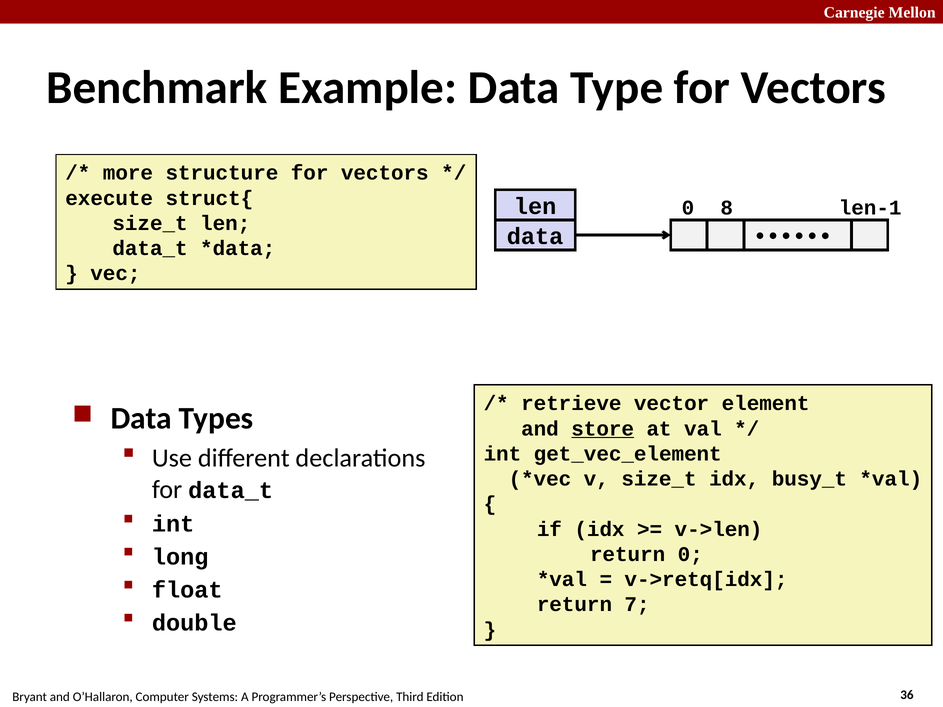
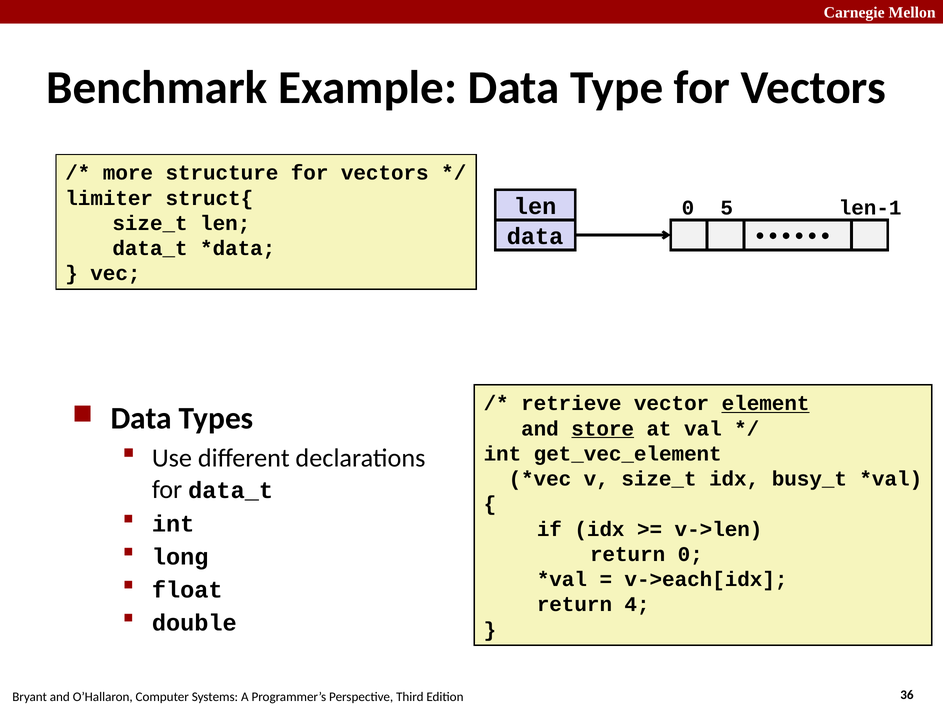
execute: execute -> limiter (109, 198)
8: 8 -> 5 (727, 208)
element underline: none -> present (766, 404)
v->retq[idx: v->retq[idx -> v->each[idx (706, 580)
7: 7 -> 4 (637, 605)
